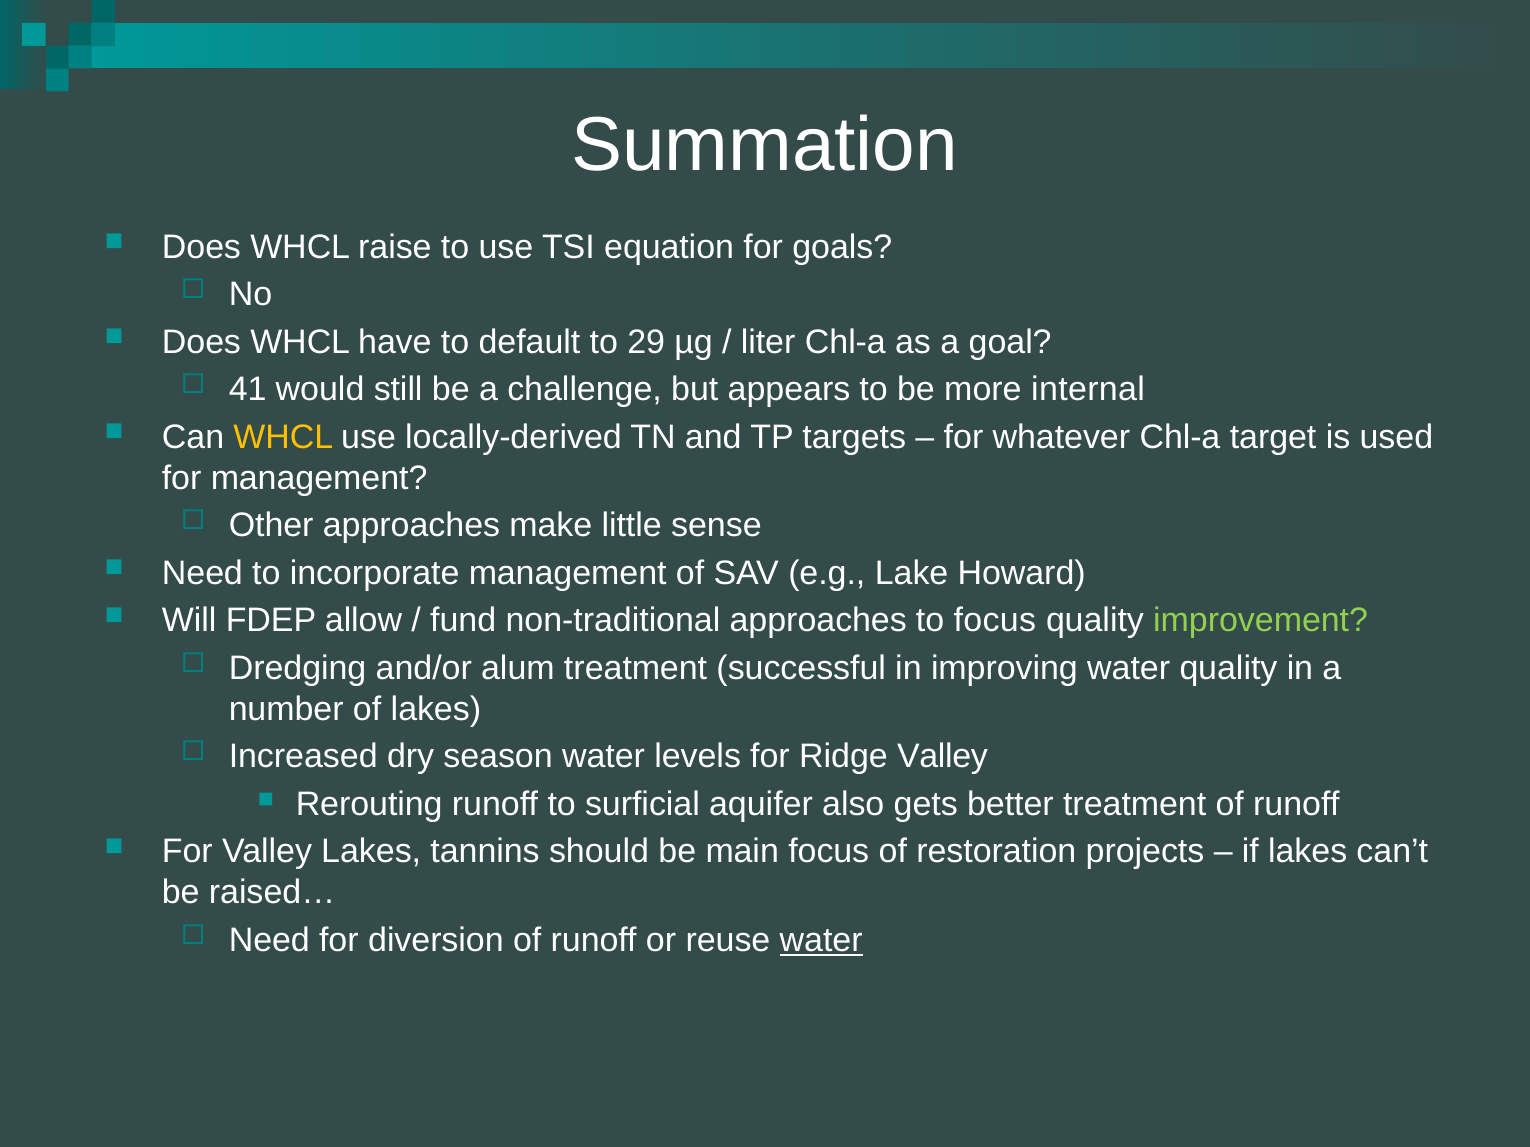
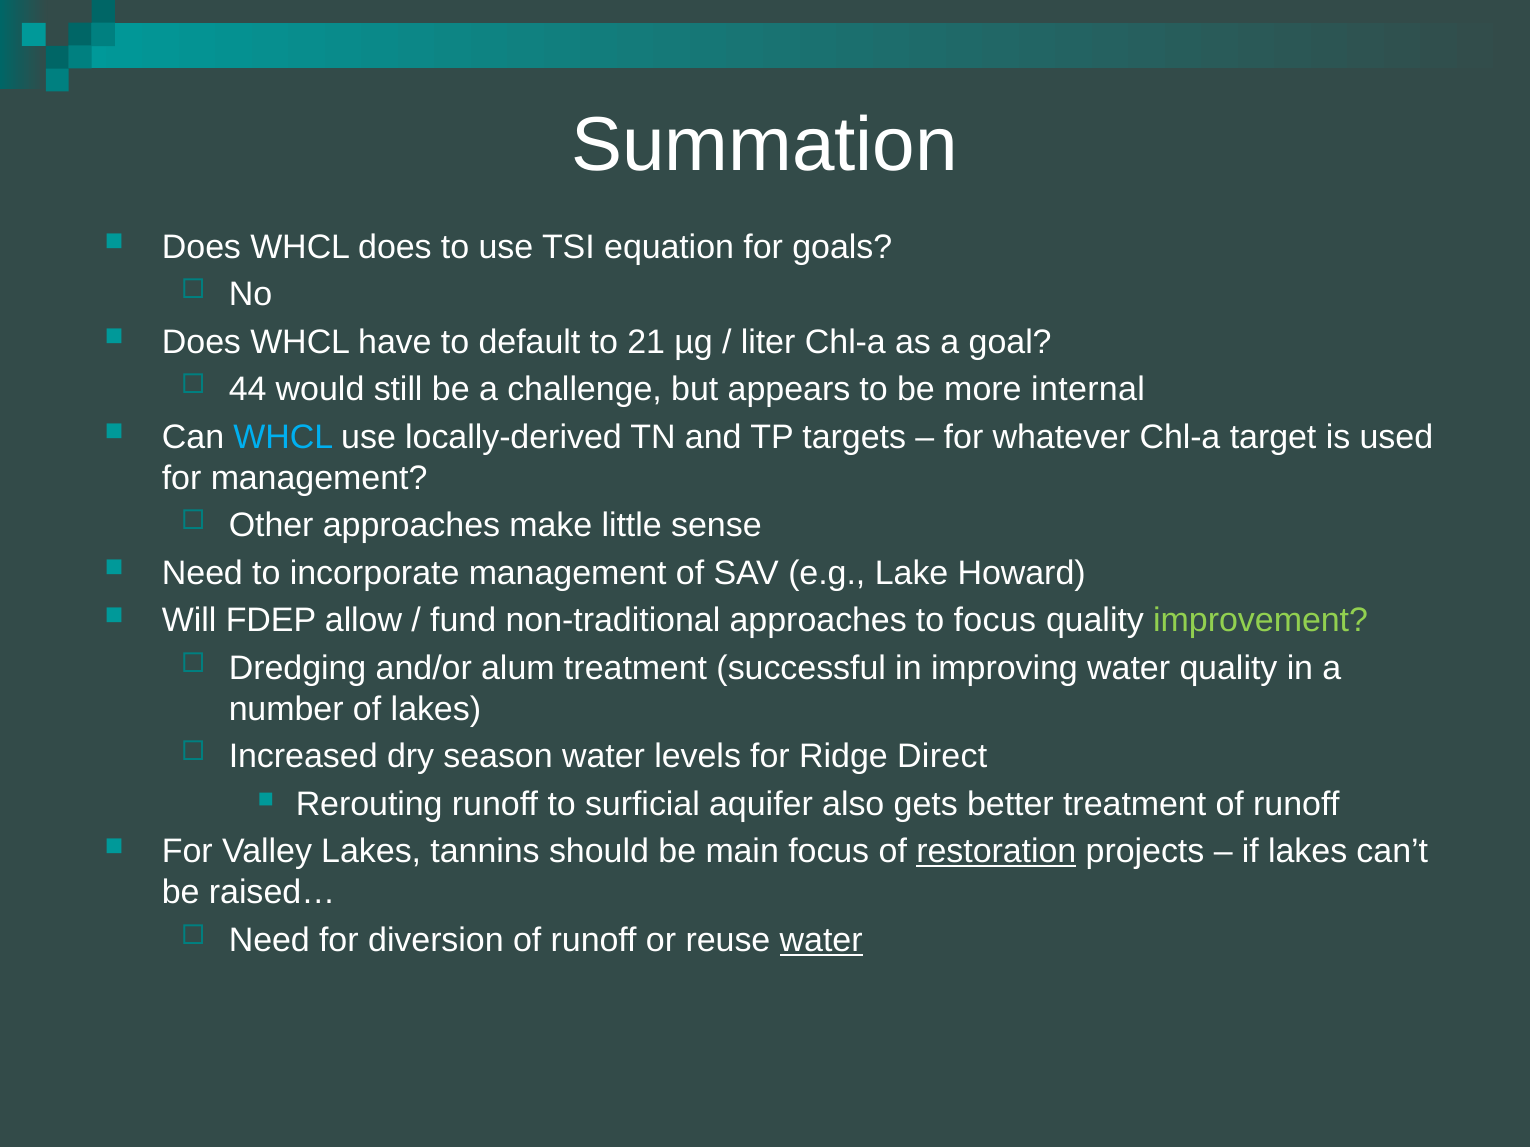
WHCL raise: raise -> does (395, 247)
29: 29 -> 21 (646, 342)
41: 41 -> 44 (248, 390)
WHCL colour: yellow -> light blue (283, 437)
Ridge Valley: Valley -> Direct (942, 757)
restoration underline: none -> present (996, 852)
